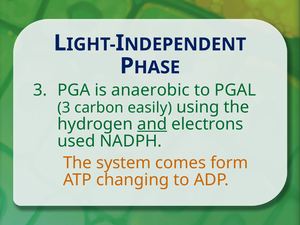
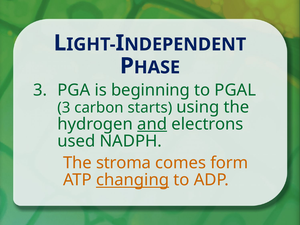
anaerobic: anaerobic -> beginning (150, 90)
easily: easily -> starts (150, 108)
system: system -> stroma (124, 163)
changing underline: none -> present (133, 180)
